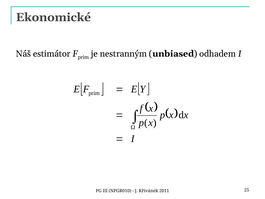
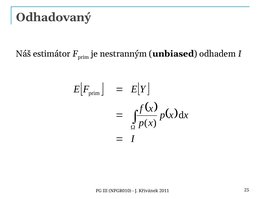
Ekonomické: Ekonomické -> Odhadovaný (53, 17)
